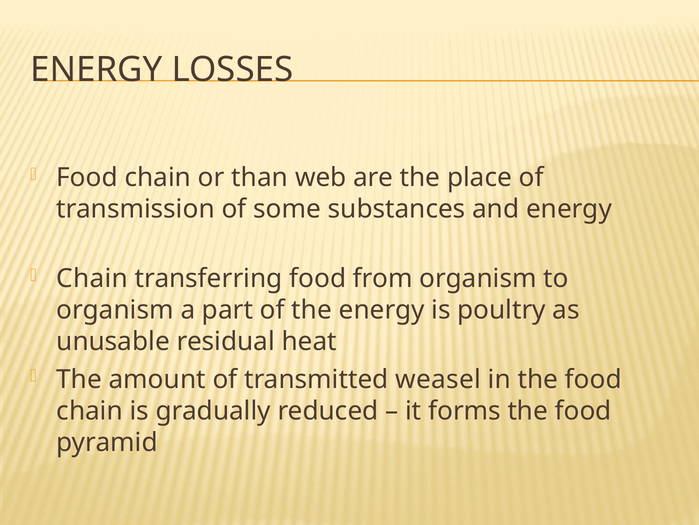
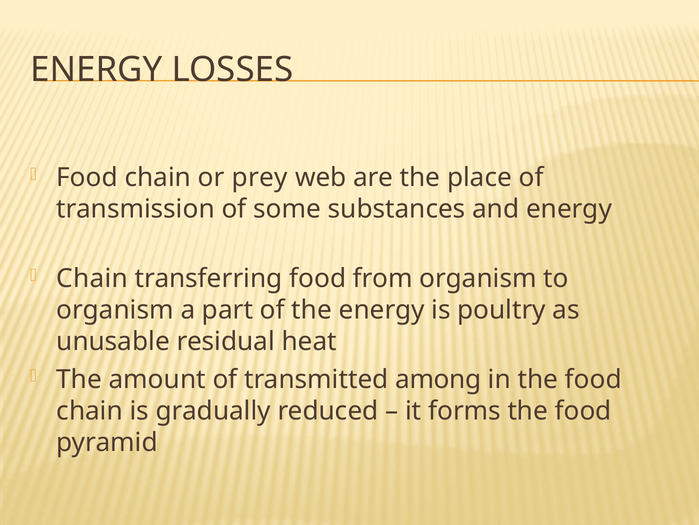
than: than -> prey (260, 178)
weasel: weasel -> among (438, 379)
